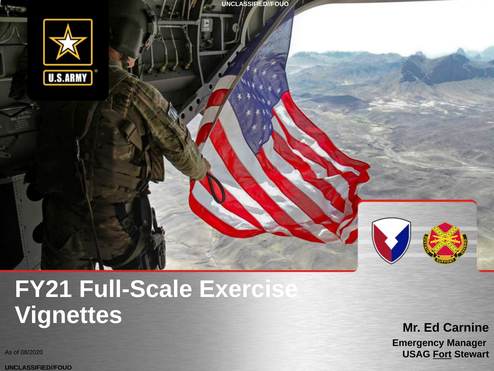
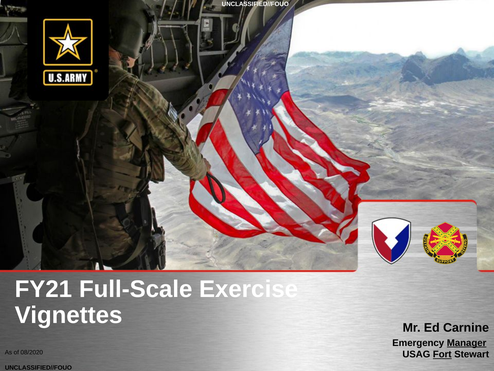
Manager underline: none -> present (467, 342)
